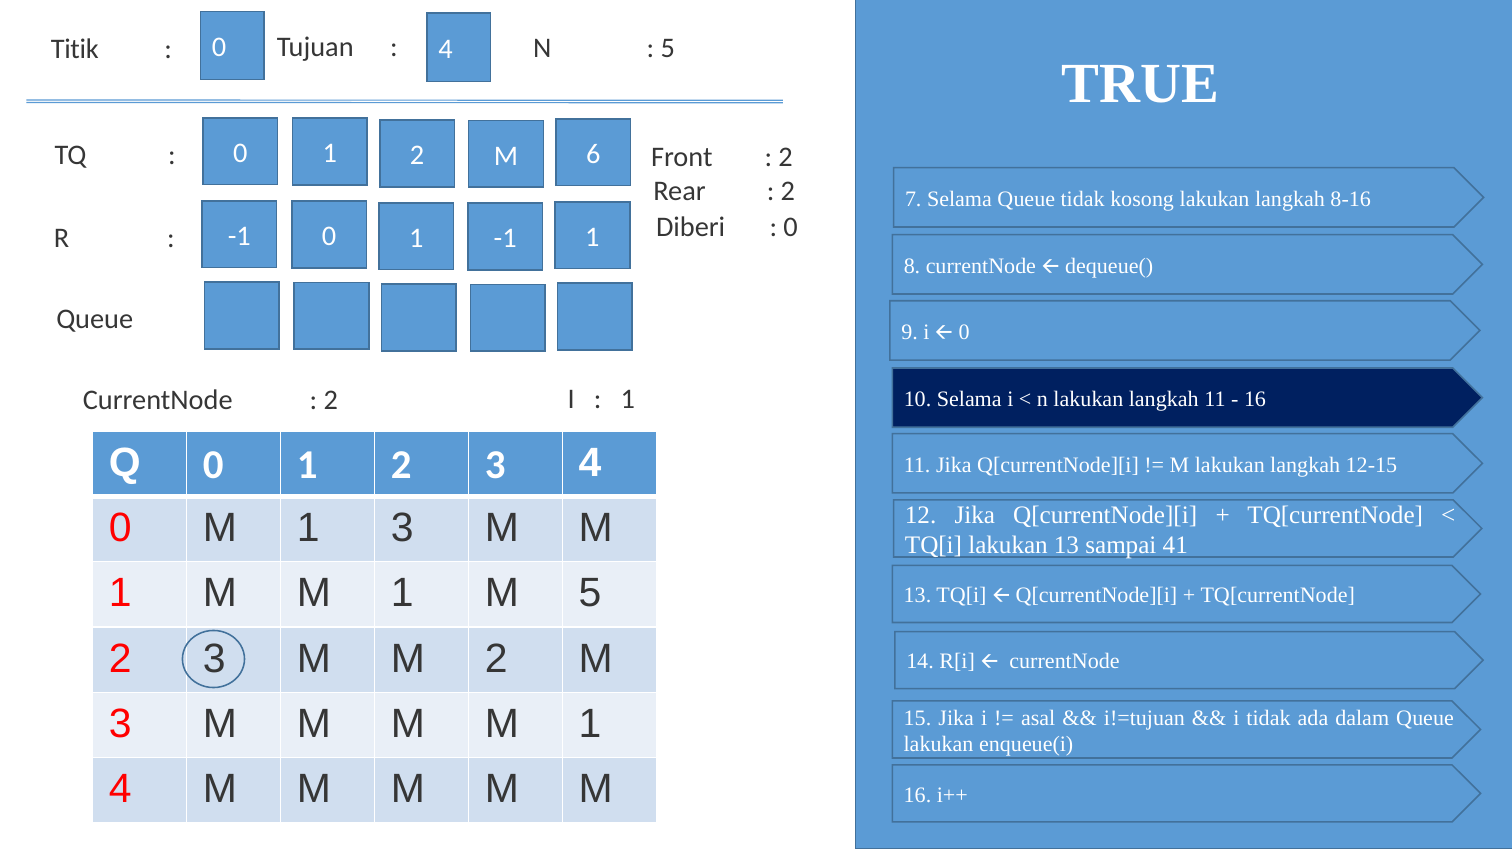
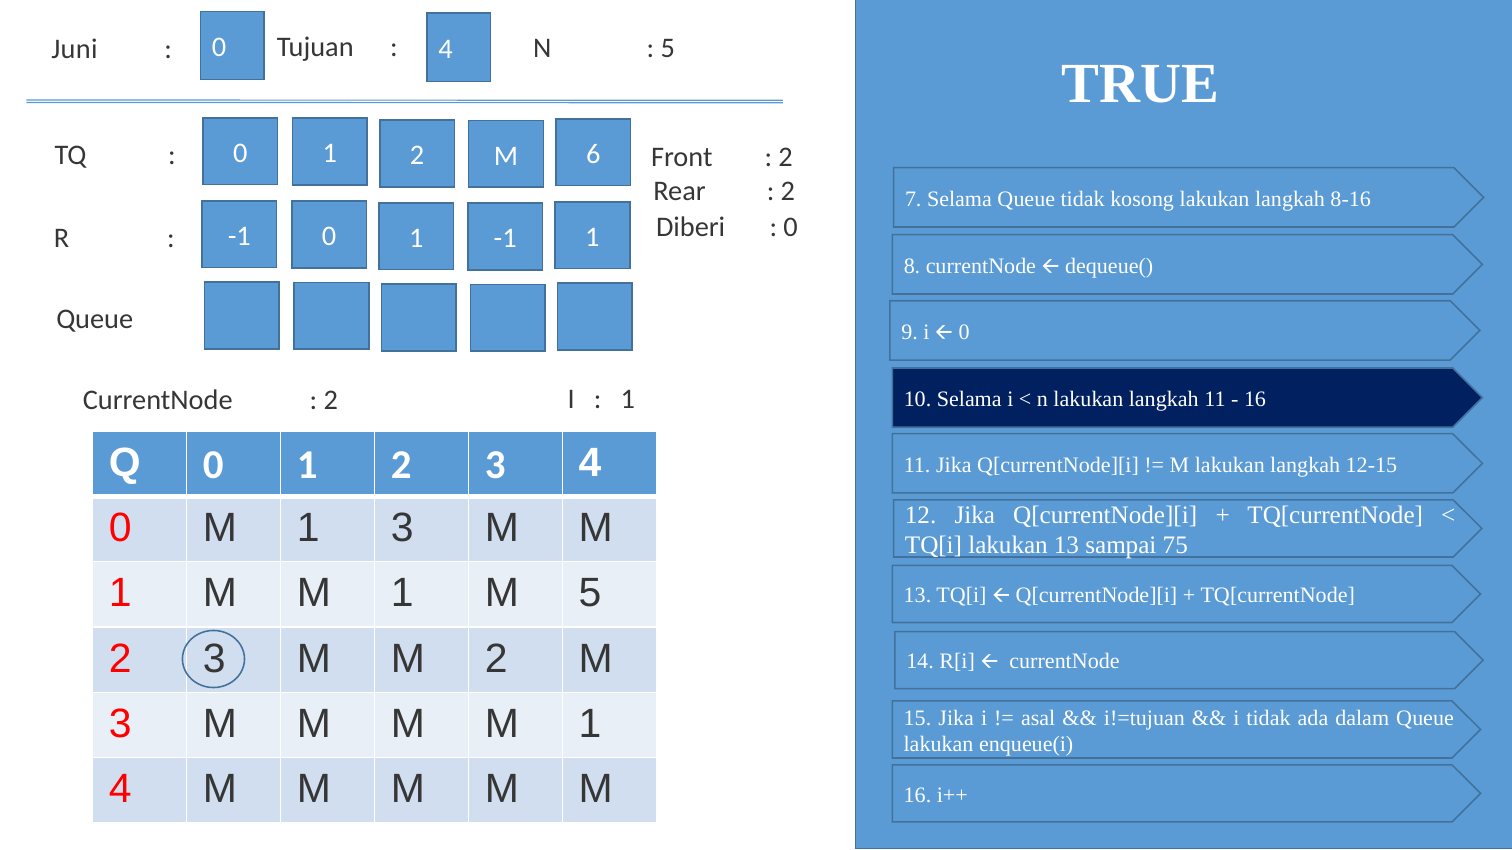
Titik: Titik -> Juni (74, 49)
41: 41 -> 75 (1175, 546)
